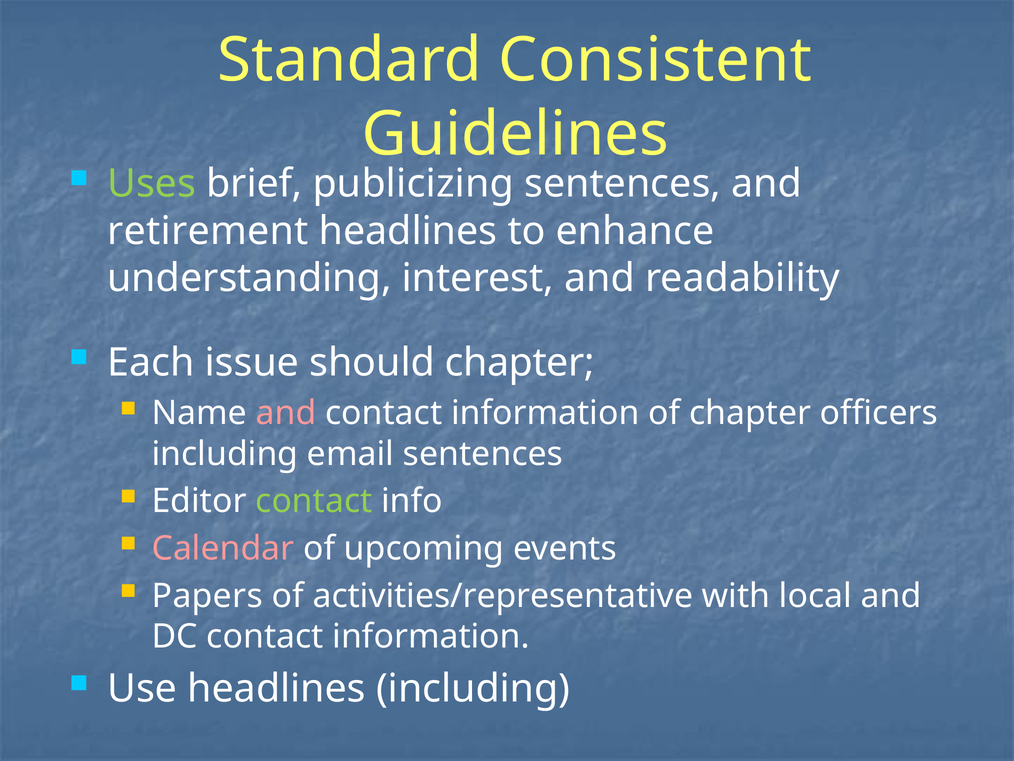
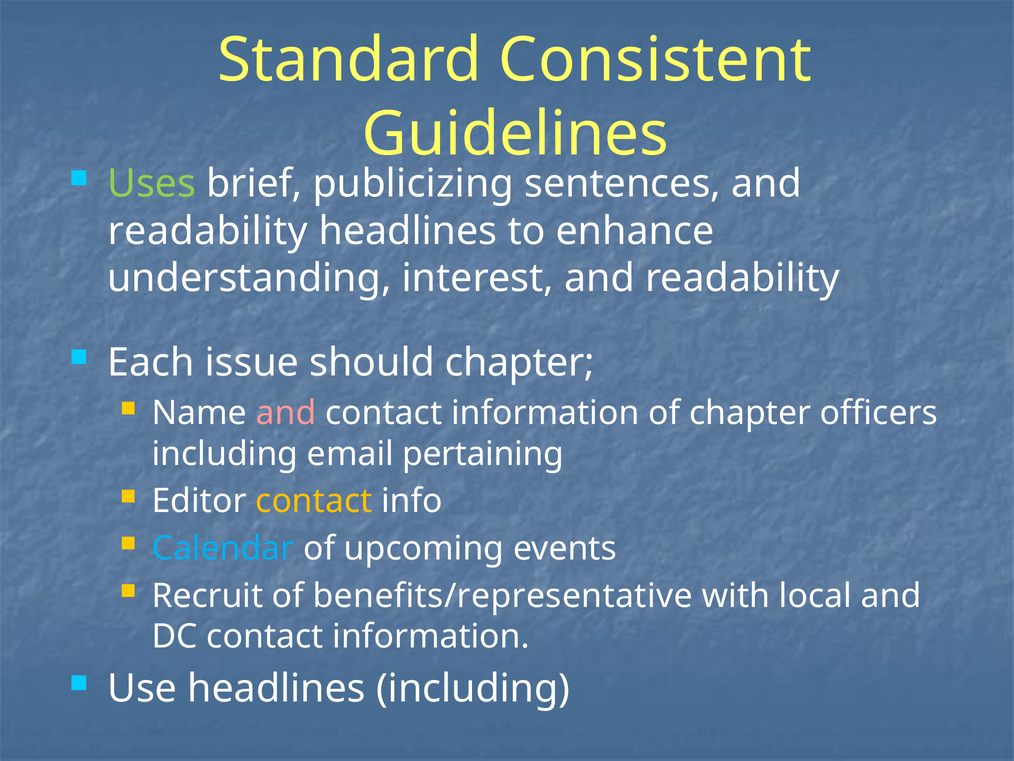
retirement: retirement -> readability (208, 231)
email sentences: sentences -> pertaining (483, 454)
contact colour: light green -> yellow (314, 501)
Calendar colour: pink -> light blue (223, 548)
Papers: Papers -> Recruit (208, 596)
activities/representative: activities/representative -> benefits/representative (503, 596)
